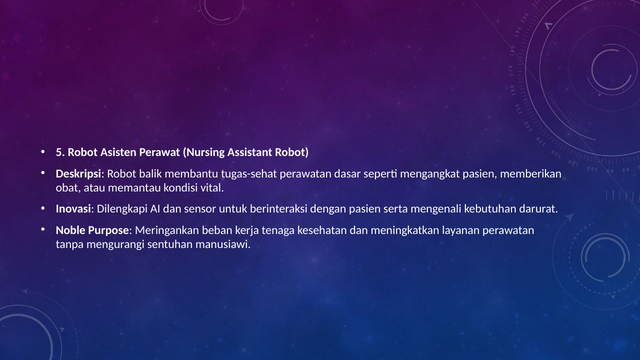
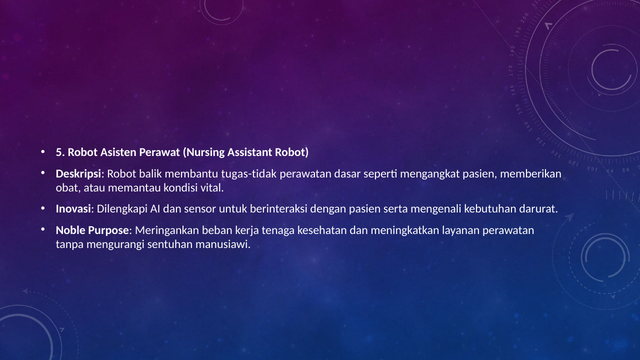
tugas-sehat: tugas-sehat -> tugas-tidak (249, 174)
